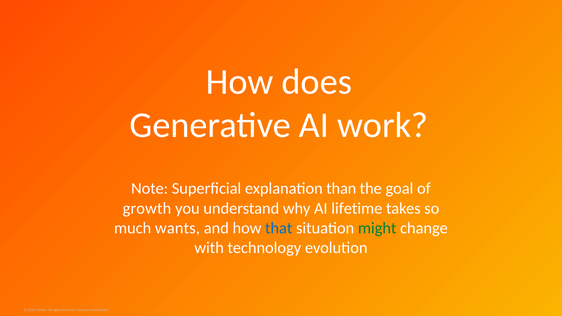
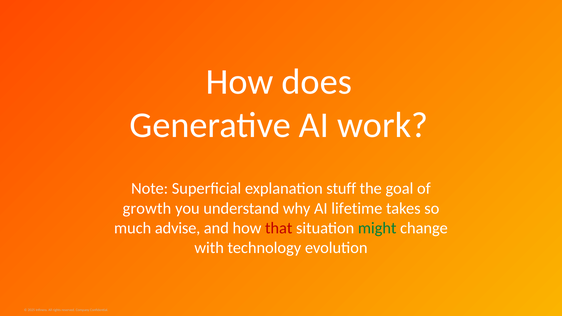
than: than -> stuff (341, 189)
wants: wants -> advise (178, 228)
that colour: blue -> red (279, 228)
